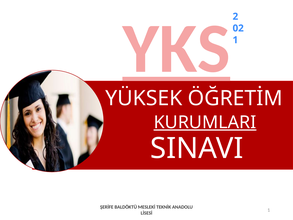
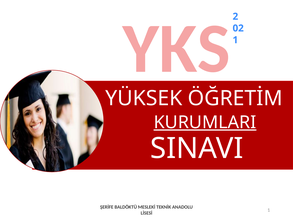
YKS underline: present -> none (176, 49)
